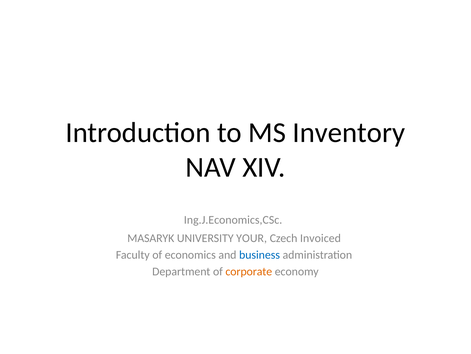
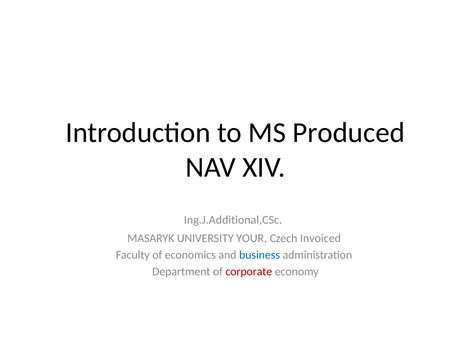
Inventory: Inventory -> Produced (349, 132)
Ing.J.Economics,CSc: Ing.J.Economics,CSc -> Ing.J.Additional,CSc (233, 220)
corporate colour: orange -> red (249, 271)
